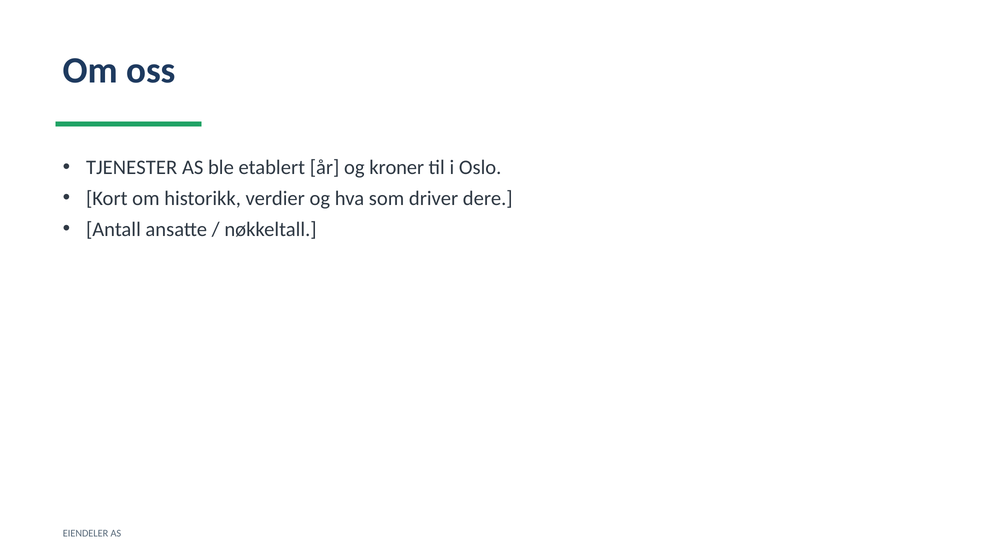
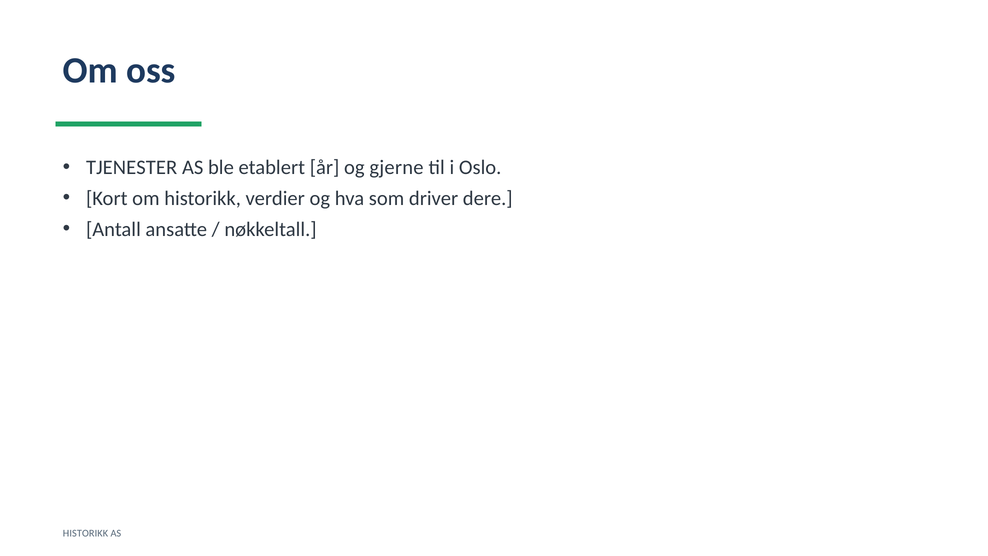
kroner: kroner -> gjerne (397, 167)
EIENDELER: EIENDELER -> HISTORIKK (85, 533)
